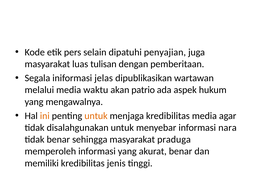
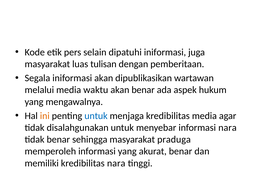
dipatuhi penyajian: penyajian -> iniformasi (165, 52)
iniformasi jelas: jelas -> akan (104, 78)
akan patrio: patrio -> benar (143, 90)
untuk colour: orange -> blue (96, 116)
kredibilitas jenis: jenis -> nara (116, 163)
